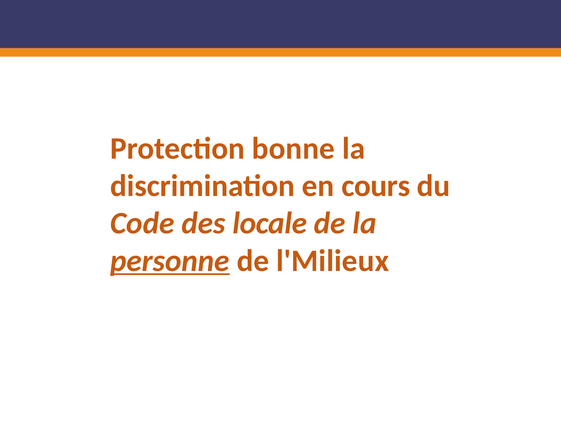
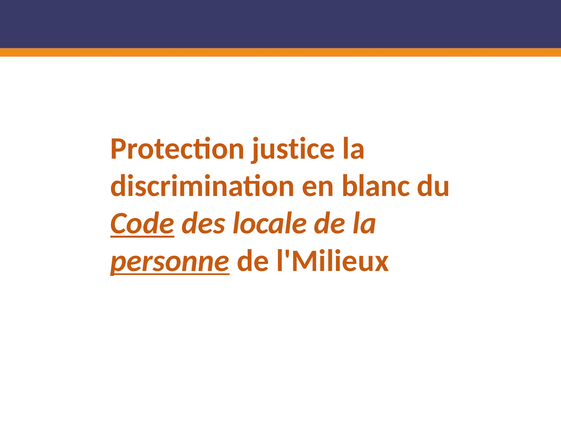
bonne: bonne -> justice (294, 148)
cours: cours -> blanc (376, 186)
Code underline: none -> present (142, 223)
